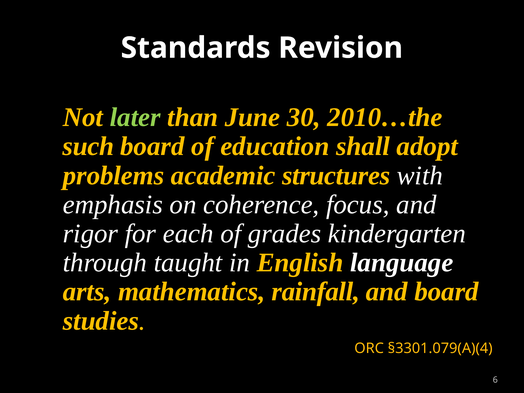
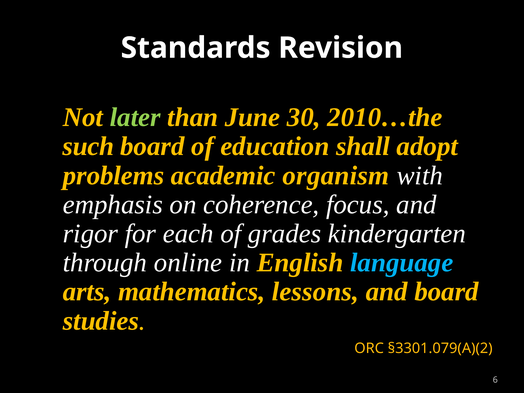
structures: structures -> organism (336, 176)
taught: taught -> online (188, 263)
language colour: white -> light blue (402, 263)
rainfall: rainfall -> lessons (315, 292)
§3301.079(A)(4: §3301.079(A)(4 -> §3301.079(A)(2 (440, 348)
